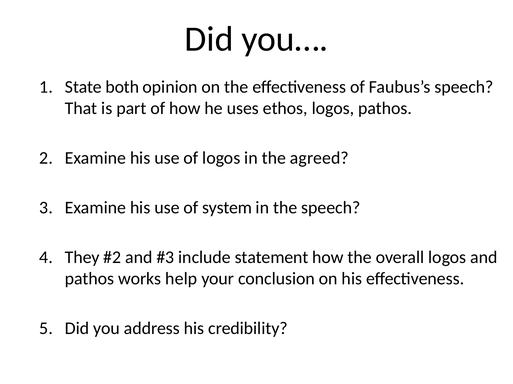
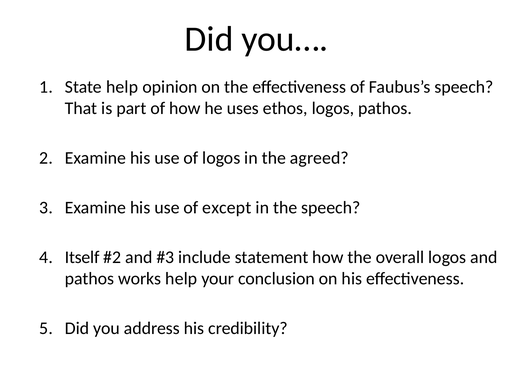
State both: both -> help (122, 87)
system: system -> except (227, 208)
They: They -> Itself (82, 258)
